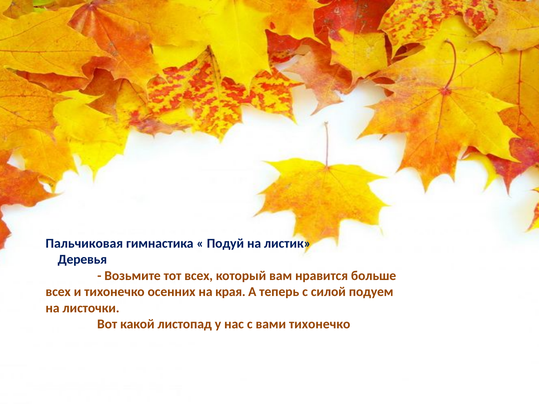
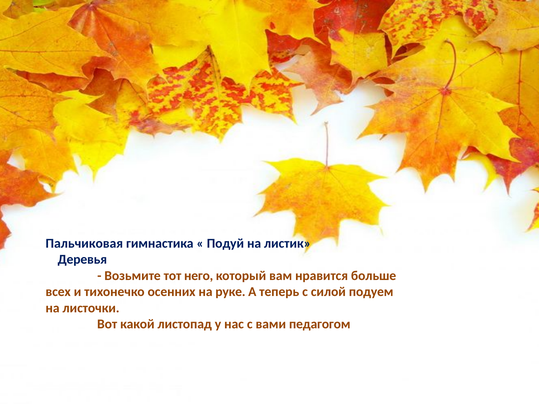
тот всех: всех -> него (199, 276)
края: края -> руке (230, 292)
вами тихонечко: тихонечко -> педагогом (320, 324)
